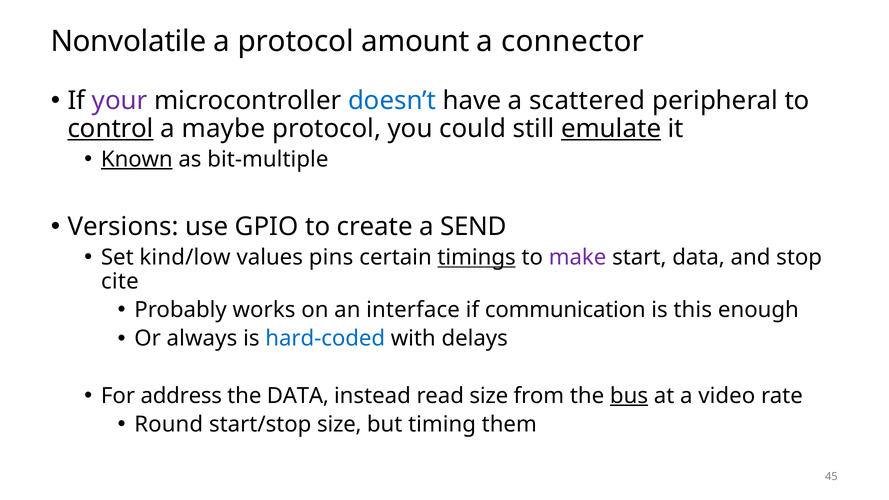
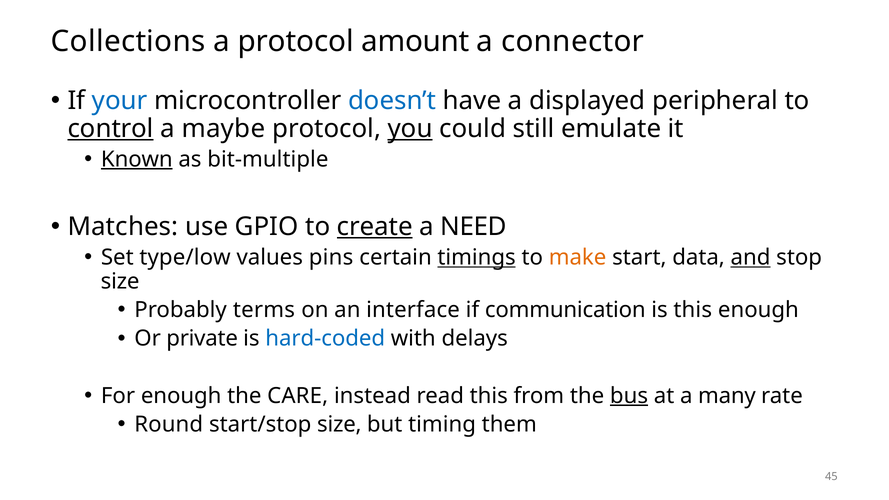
Nonvolatile: Nonvolatile -> Collections (128, 41)
your colour: purple -> blue (120, 101)
scattered: scattered -> displayed (587, 101)
you underline: none -> present (410, 129)
emulate underline: present -> none (611, 129)
Versions: Versions -> Matches (123, 227)
create underline: none -> present (375, 227)
SEND: SEND -> NEED (474, 227)
kind/low: kind/low -> type/low (185, 257)
make colour: purple -> orange (578, 257)
and underline: none -> present (751, 257)
cite: cite -> size (120, 281)
works: works -> terms (264, 310)
always: always -> private (202, 339)
For address: address -> enough (181, 396)
the DATA: DATA -> CARE (298, 396)
read size: size -> this (489, 396)
video: video -> many (727, 396)
